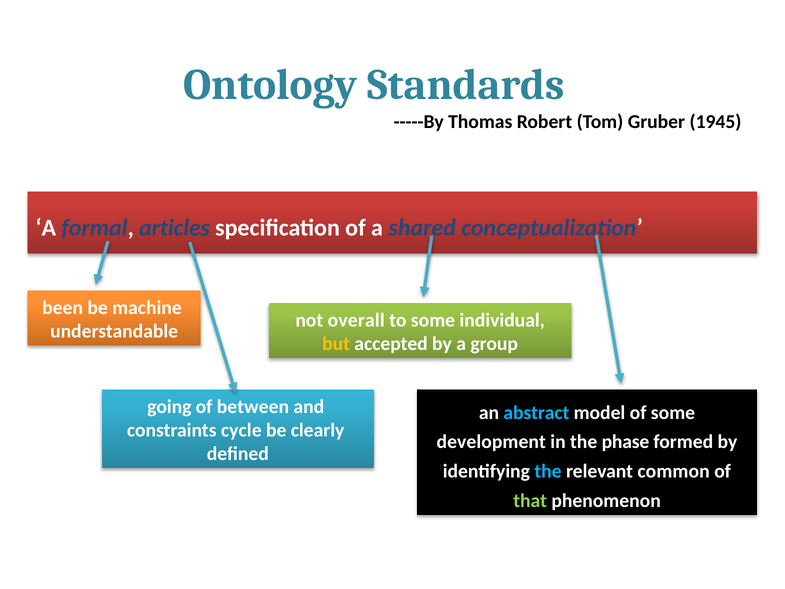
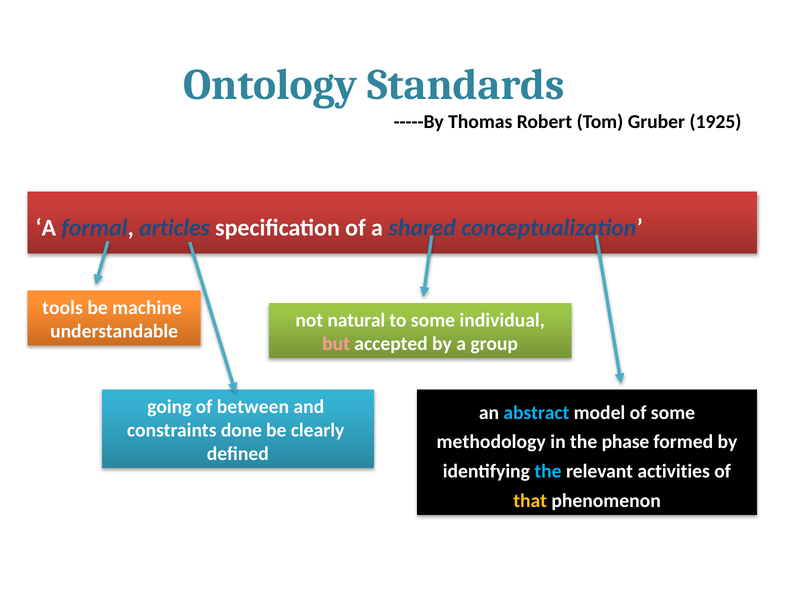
1945: 1945 -> 1925 (715, 122)
been: been -> tools (63, 308)
overall: overall -> natural (356, 320)
but colour: yellow -> pink (336, 343)
cycle: cycle -> done (241, 430)
development: development -> methodology (491, 442)
common: common -> activities (674, 471)
that colour: light green -> yellow (530, 501)
